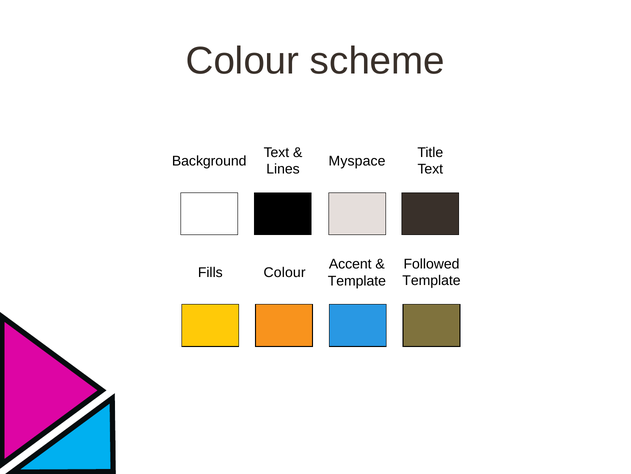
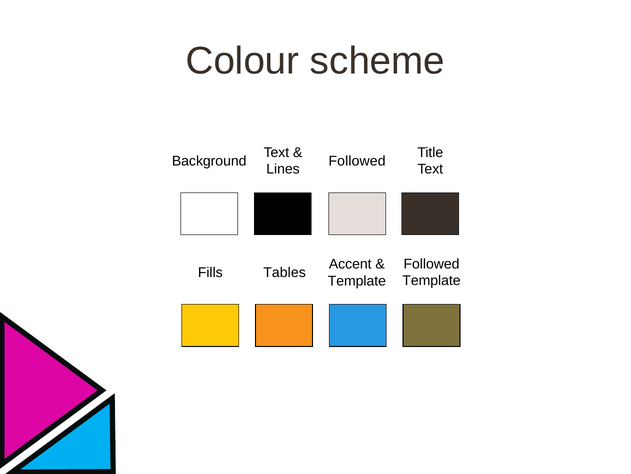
Myspace: Myspace -> Followed (357, 161)
Fills Colour: Colour -> Tables (285, 272)
